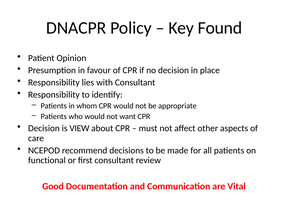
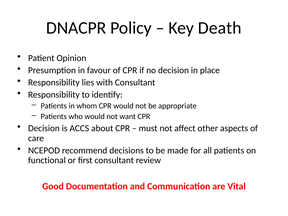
Found: Found -> Death (220, 28)
VIEW: VIEW -> ACCS (79, 128)
